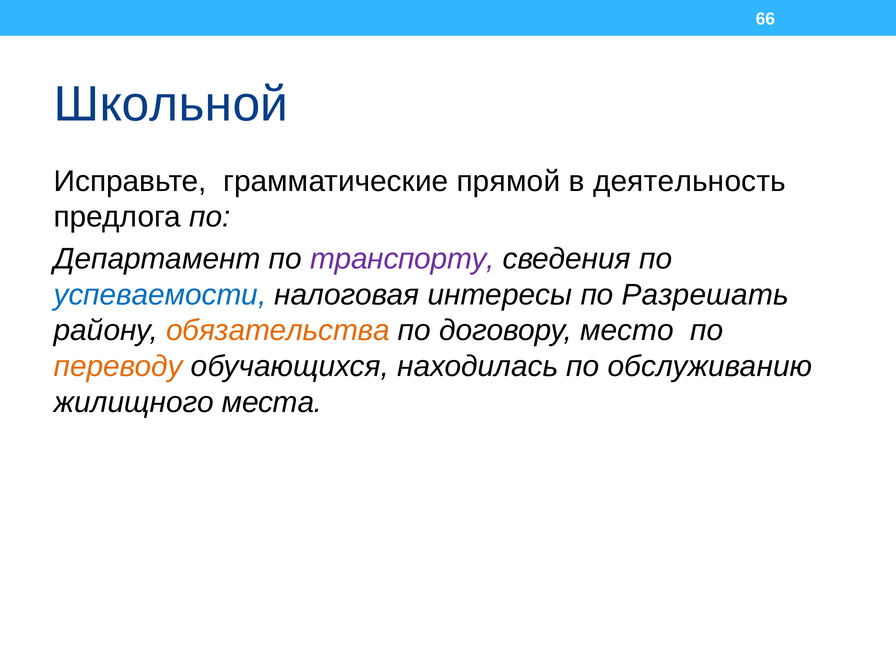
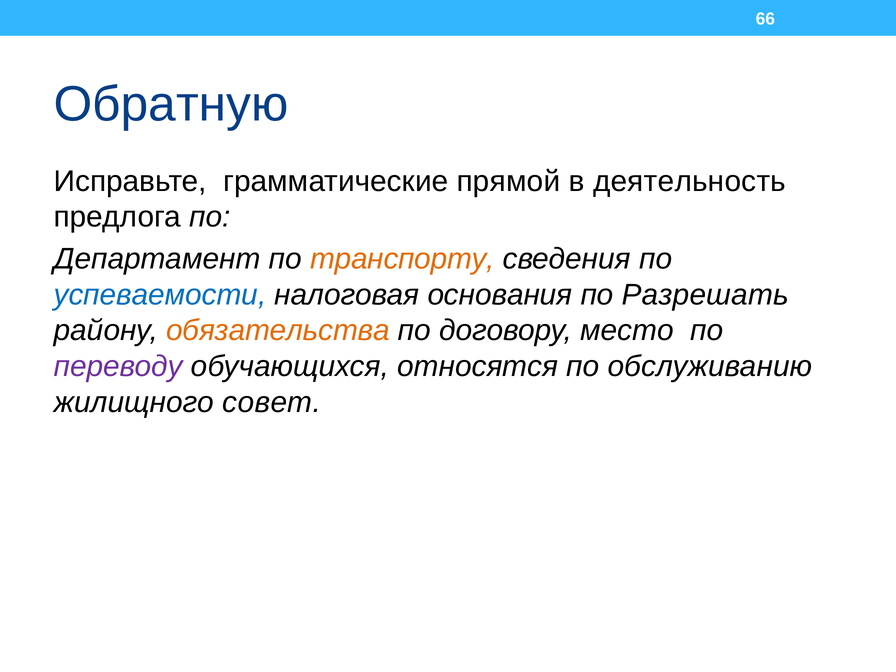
Школьной: Школьной -> Обратную (171, 104)
транспорту colour: purple -> orange (402, 259)
интересы: интересы -> основания (500, 295)
переводу colour: orange -> purple (118, 366)
находилась: находилась -> относятся (478, 366)
места: места -> совет (272, 402)
